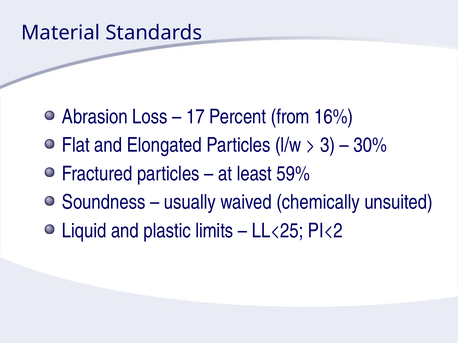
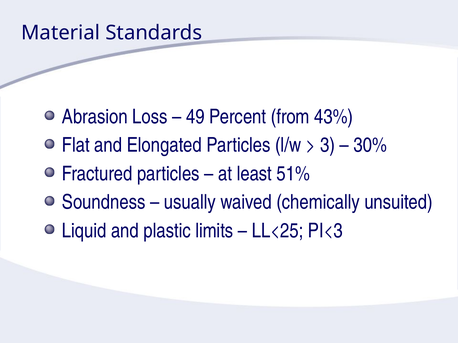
17: 17 -> 49 (195, 117)
16%: 16% -> 43% (334, 117)
59%: 59% -> 51% (293, 174)
PI<2: PI<2 -> PI<3 (325, 231)
